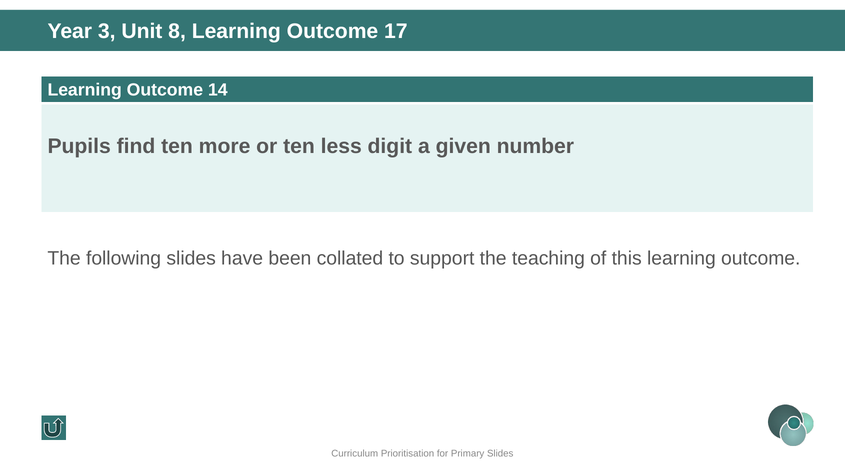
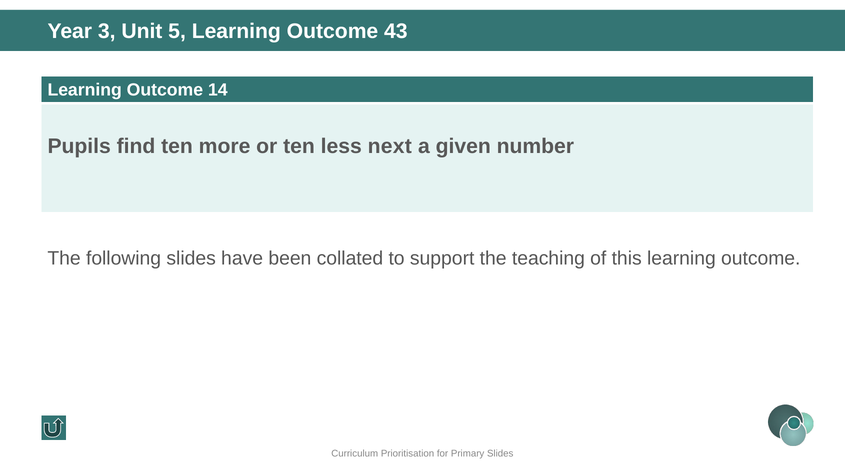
8: 8 -> 5 (177, 31)
17: 17 -> 43 (396, 31)
digit: digit -> next (390, 146)
